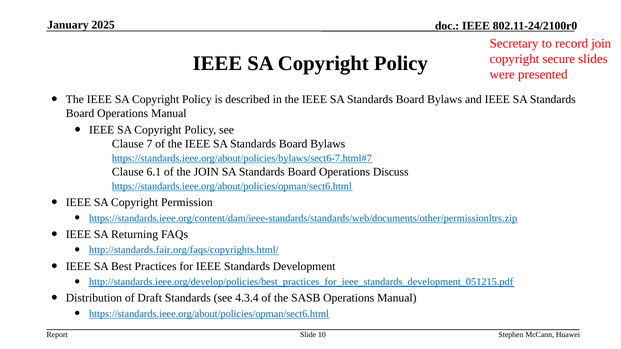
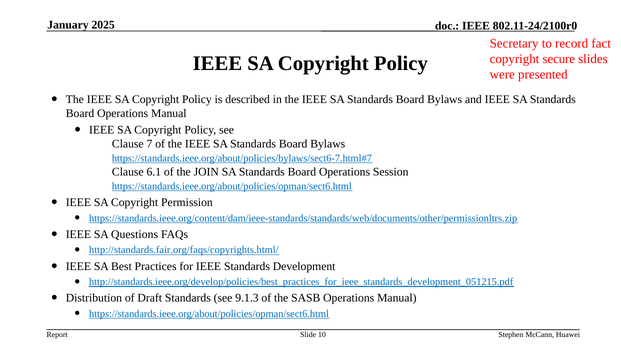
record join: join -> fact (601, 44)
Discuss: Discuss -> Session (391, 172)
Returning: Returning -> Questions (135, 235)
4.3.4: 4.3.4 -> 9.1.3 (247, 298)
